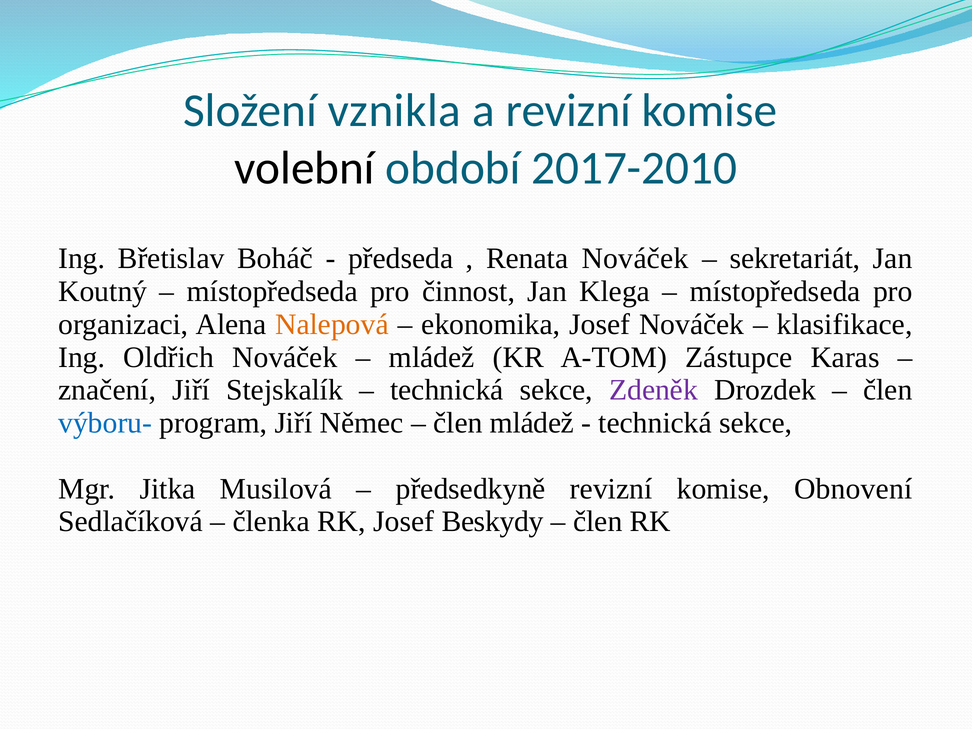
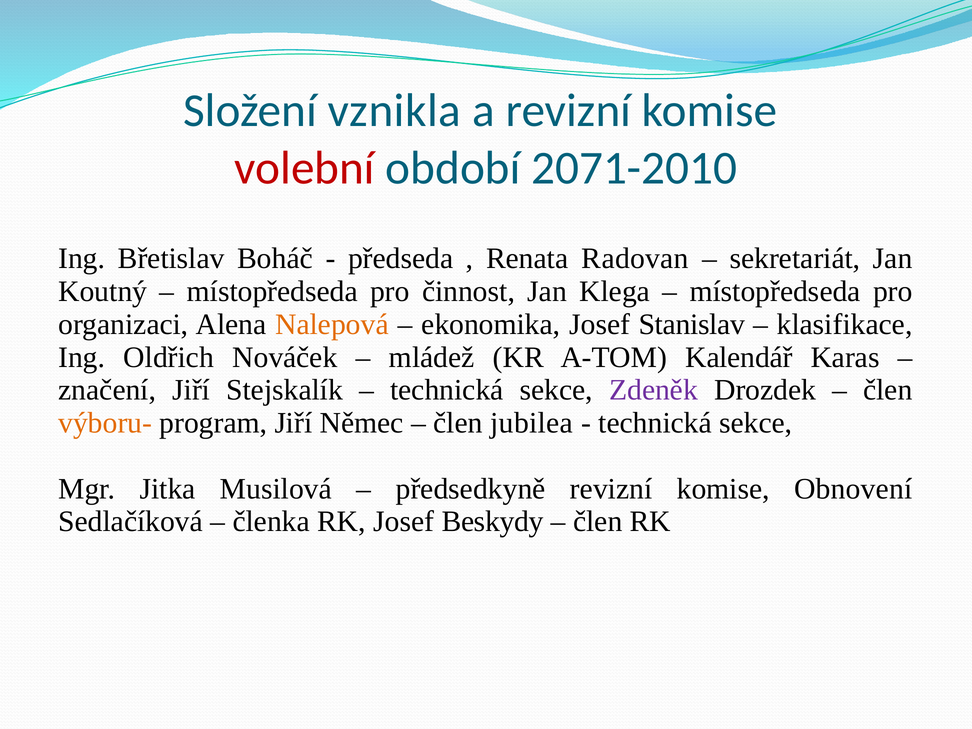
volební colour: black -> red (304, 168)
2017-2010: 2017-2010 -> 2071-2010 (634, 168)
Renata Nováček: Nováček -> Radovan (635, 259)
Josef Nováček: Nováček -> Stanislav (692, 324)
Zástupce: Zástupce -> Kalendář (739, 357)
výboru- colour: blue -> orange (105, 423)
člen mládež: mládež -> jubilea (532, 423)
